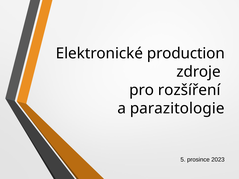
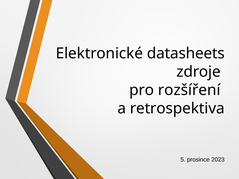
production: production -> datasheets (186, 54)
parazitologie: parazitologie -> retrospektiva (177, 108)
